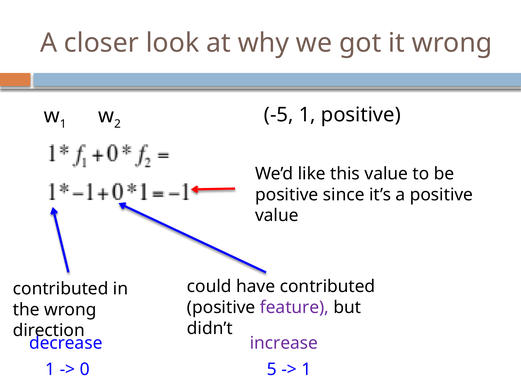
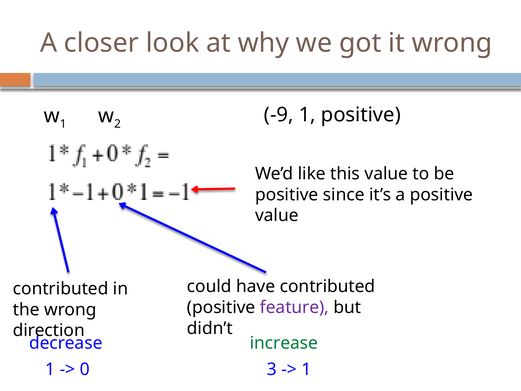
-5: -5 -> -9 (279, 115)
increase colour: purple -> green (284, 343)
5: 5 -> 3 (272, 369)
